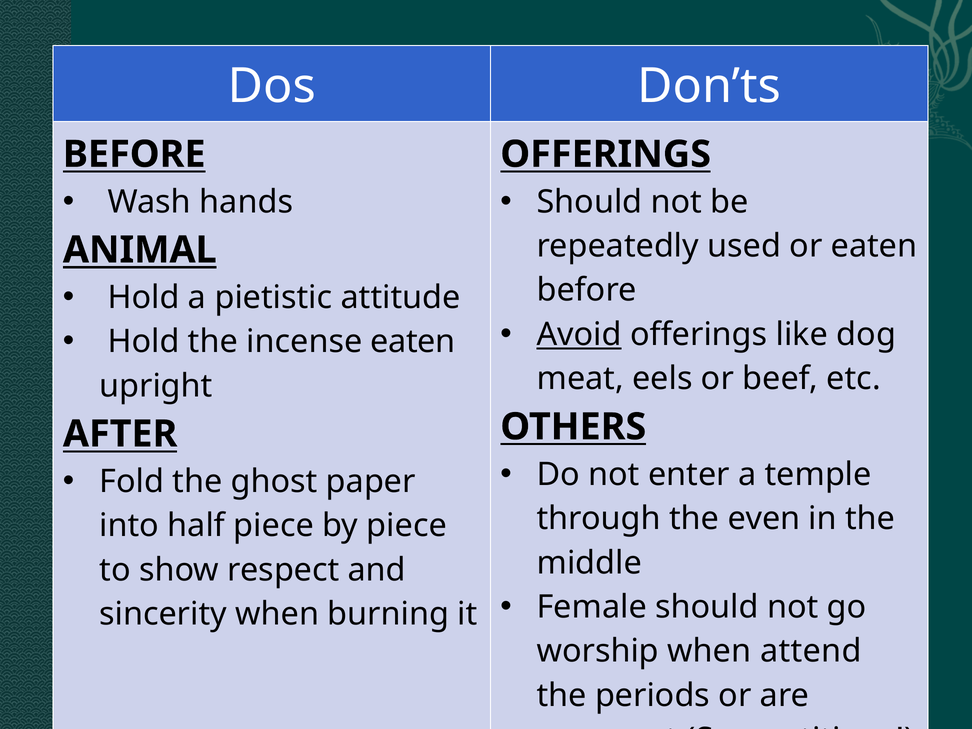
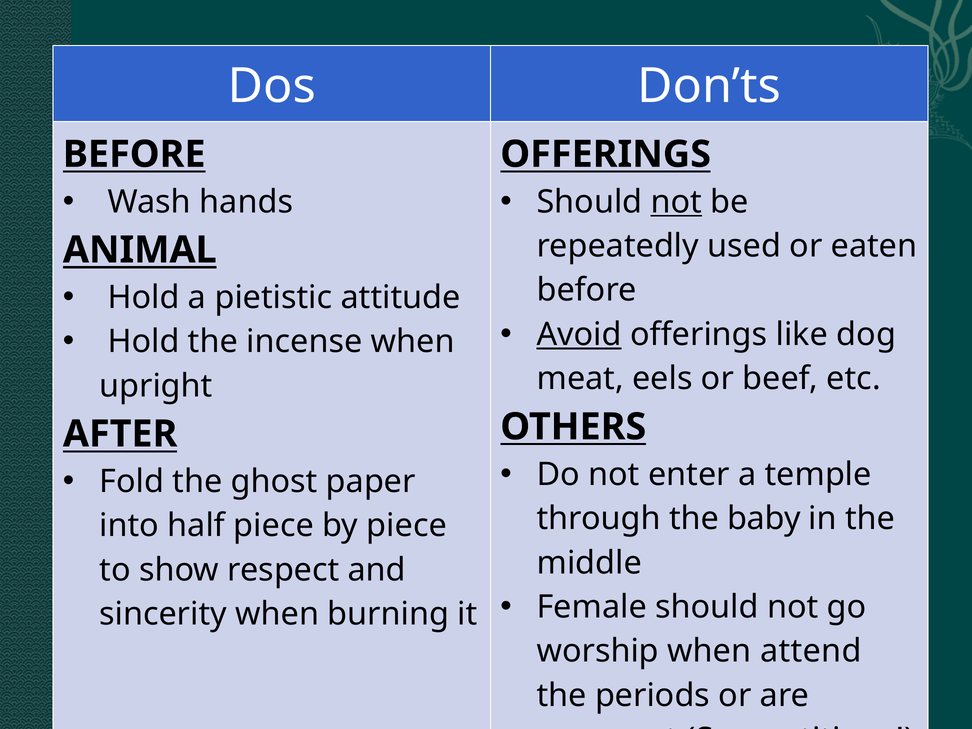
not underline: none -> present (676, 202)
incense eaten: eaten -> when (413, 342)
even: even -> baby (764, 519)
